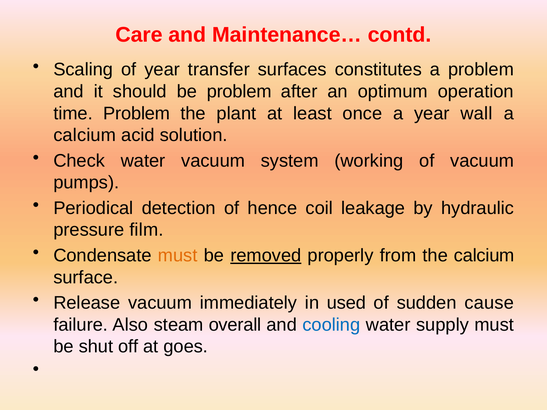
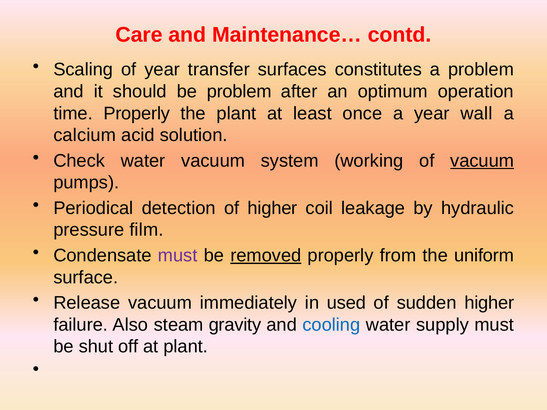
time Problem: Problem -> Properly (137, 113)
vacuum underline: none -> present (482, 161)
of hence: hence -> higher (272, 208)
must colour: orange -> purple (178, 256)
the calcium: calcium -> uniform (484, 256)
sudden cause: cause -> higher (489, 303)
overall: overall -> gravity (235, 325)
at goes: goes -> plant (186, 347)
